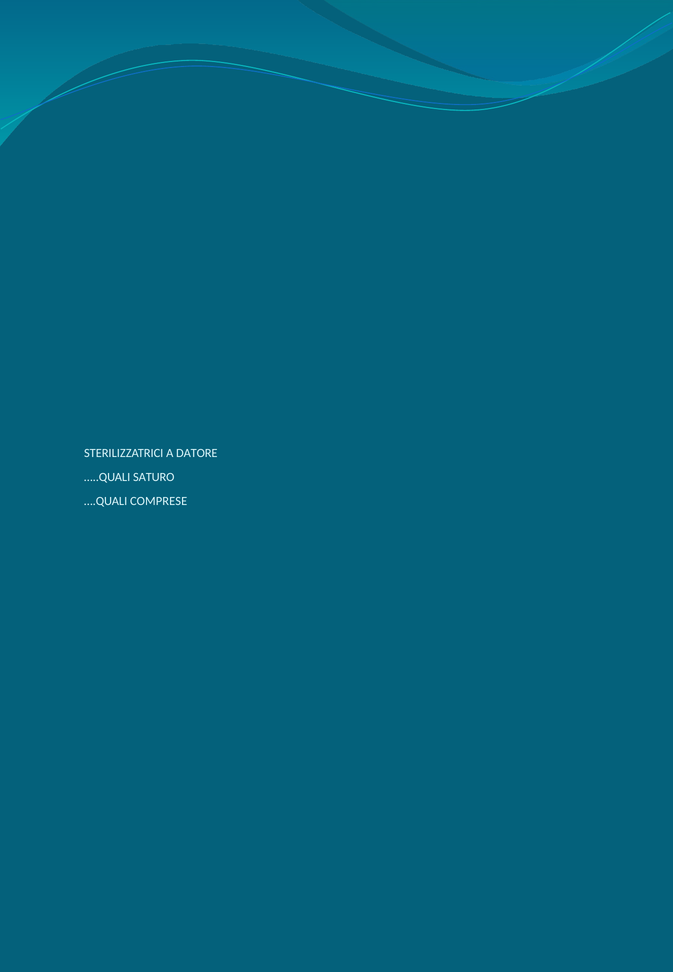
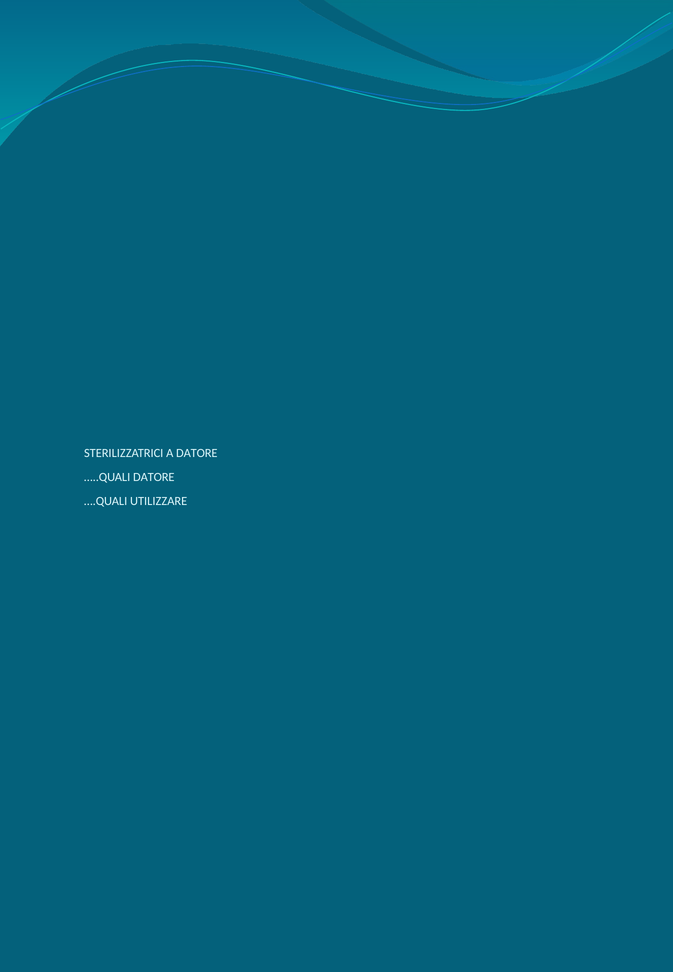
…..QUALI SATURO: SATURO -> DATORE (154, 477)
COMPRESE: COMPRESE -> UTILIZZARE (159, 501)
